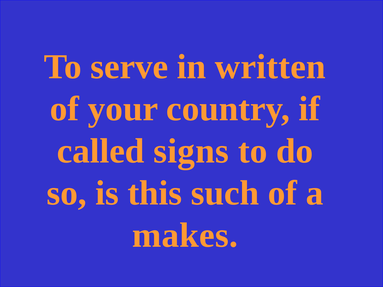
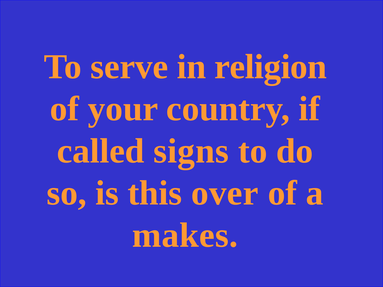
written: written -> religion (271, 67)
such: such -> over (225, 193)
